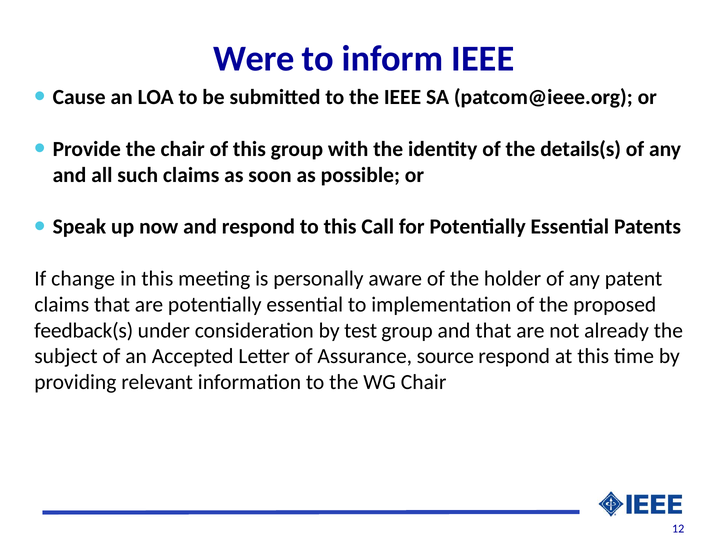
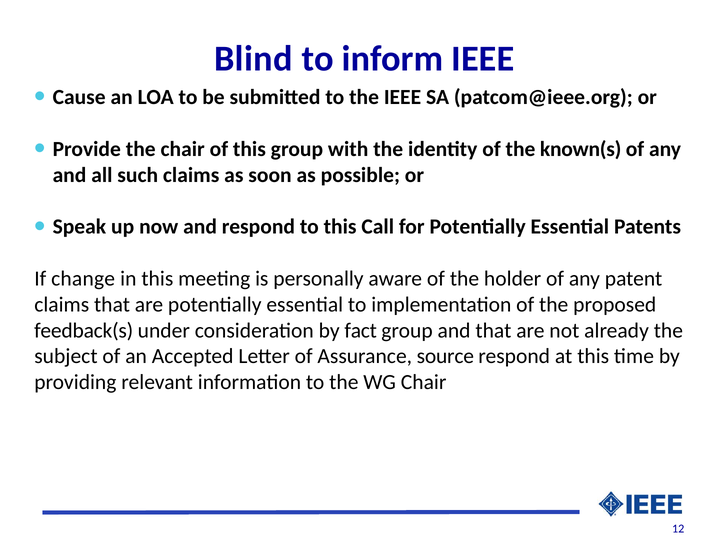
Were: Were -> Blind (253, 59)
details(s: details(s -> known(s (581, 149)
test: test -> fact (361, 330)
